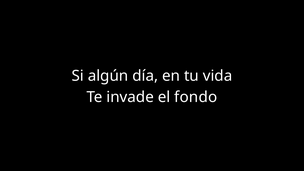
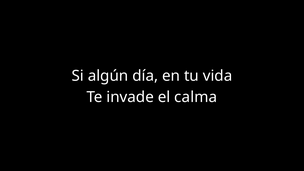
fondo: fondo -> calma (196, 97)
